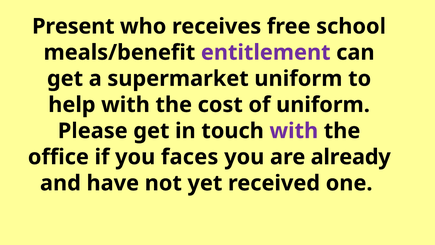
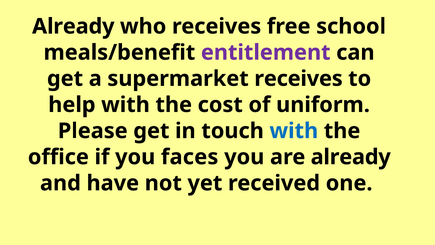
Present: Present -> Already (73, 26)
supermarket uniform: uniform -> receives (299, 79)
with colour: purple -> blue (294, 131)
